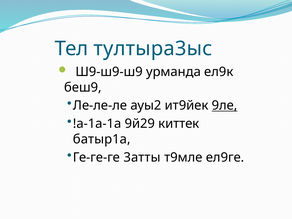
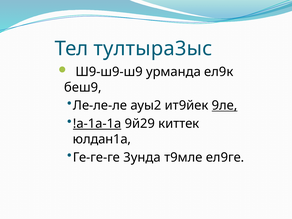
!а-1а-1а underline: none -> present (97, 124)
батыр1а: батыр1а -> юлдан1а (102, 139)
3атты: 3атты -> 3унда (142, 157)
